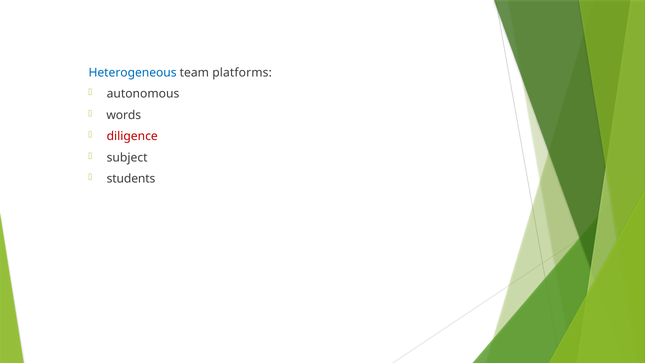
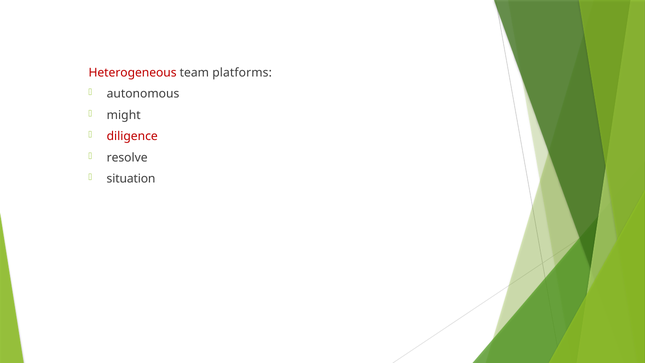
Heterogeneous colour: blue -> red (133, 73)
words: words -> might (124, 115)
subject: subject -> resolve (127, 158)
students: students -> situation (131, 179)
